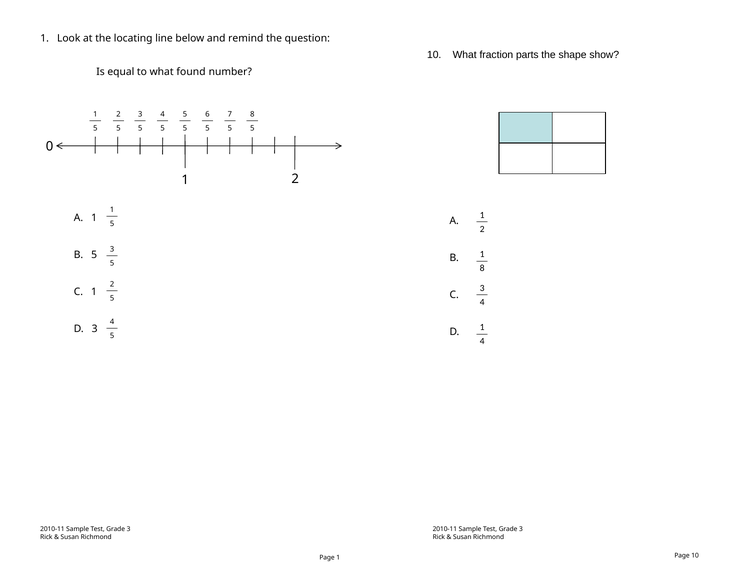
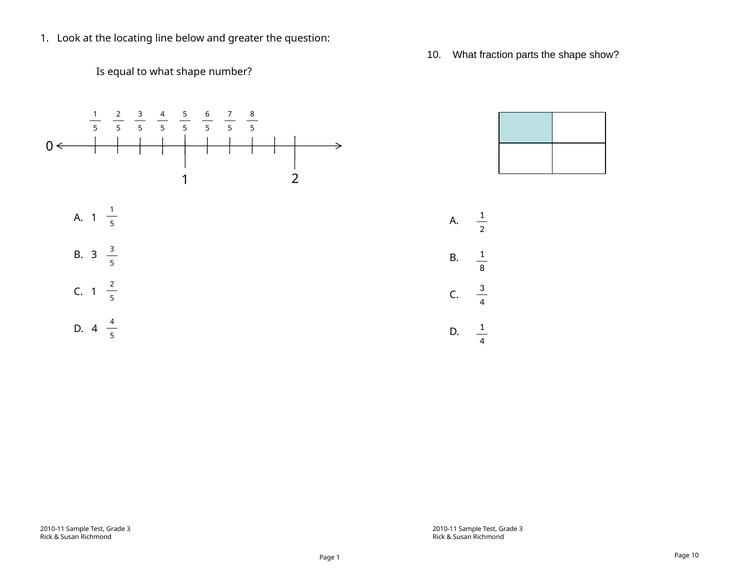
remind: remind -> greater (246, 38)
what found: found -> shape (191, 72)
B 5: 5 -> 3 (94, 255)
D 3: 3 -> 4 (95, 329)
